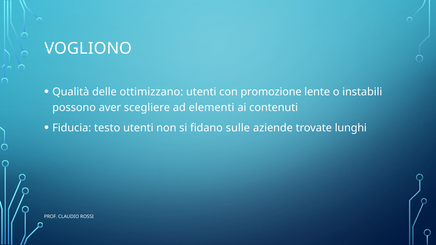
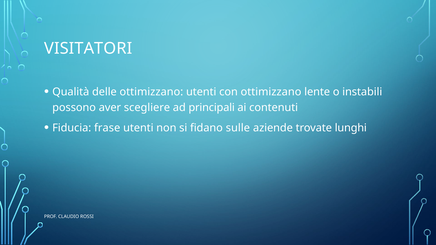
VOGLIONO: VOGLIONO -> VISITATORI (88, 48)
con promozione: promozione -> ottimizzano (271, 92)
elementi: elementi -> principali (212, 108)
testo: testo -> frase (107, 128)
